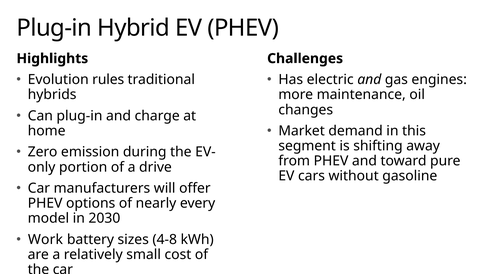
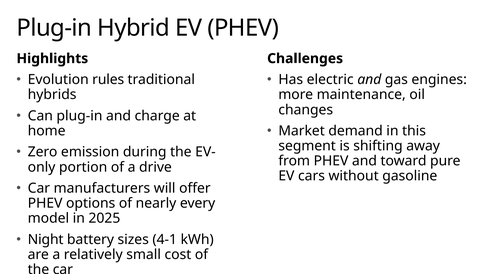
2030: 2030 -> 2025 (104, 218)
Work: Work -> Night (46, 239)
4-8: 4-8 -> 4-1 (165, 239)
